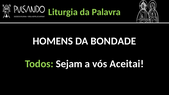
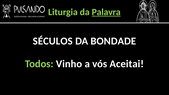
Palavra underline: none -> present (106, 12)
HOMENS: HOMENS -> SÉCULOS (53, 41)
Sejam: Sejam -> Vinho (69, 64)
